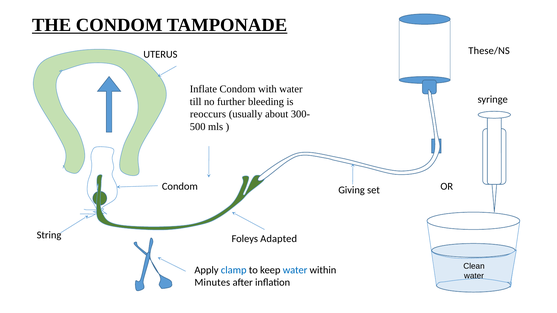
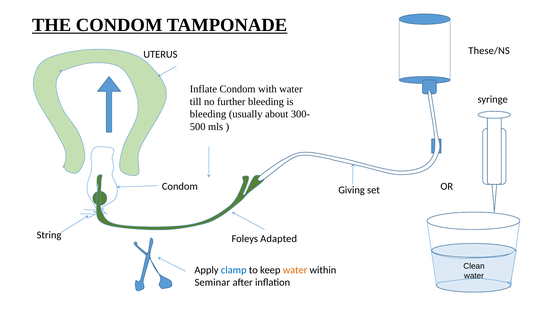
reoccurs: reoccurs -> bleeding (208, 114)
water colour: blue -> orange (295, 270)
Minutes: Minutes -> Seminar (212, 283)
